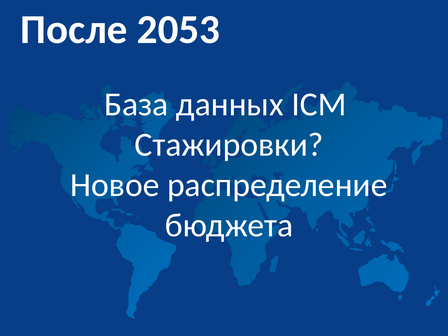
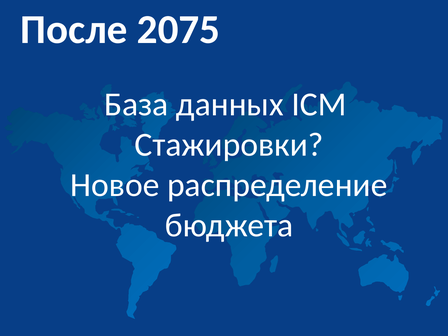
2053: 2053 -> 2075 (178, 30)
